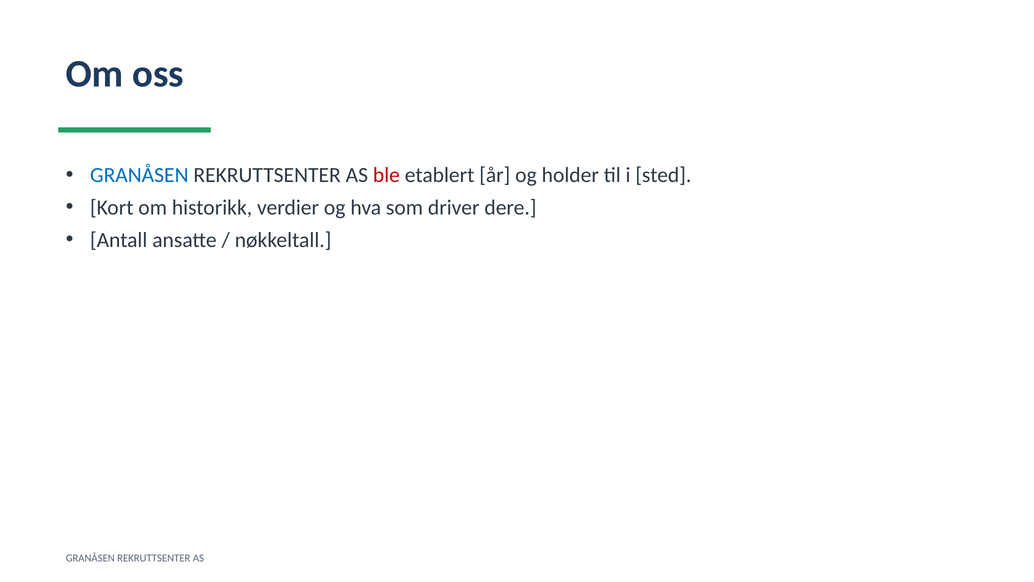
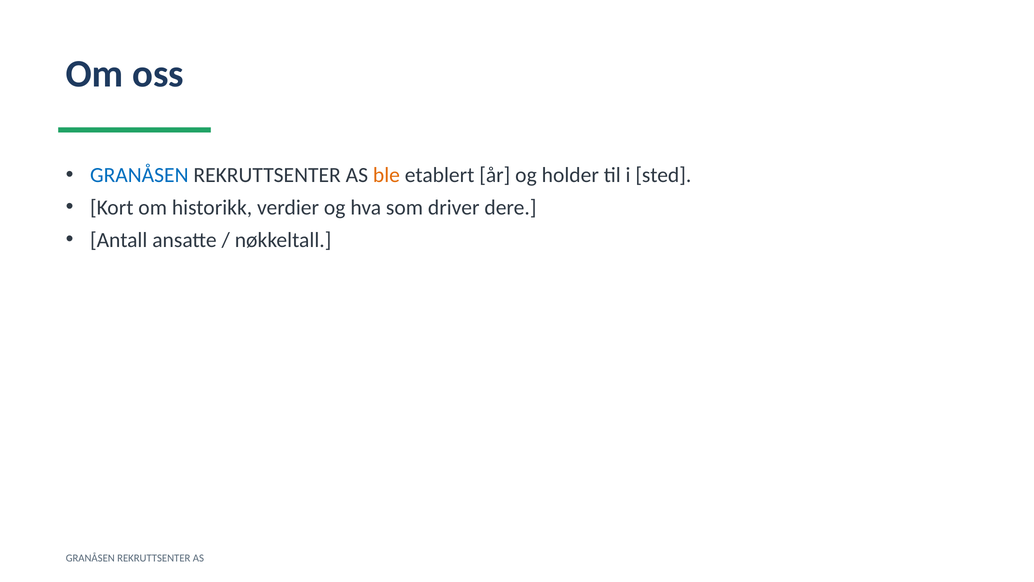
ble colour: red -> orange (386, 175)
